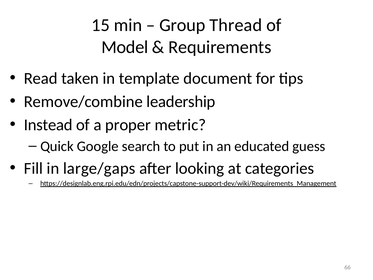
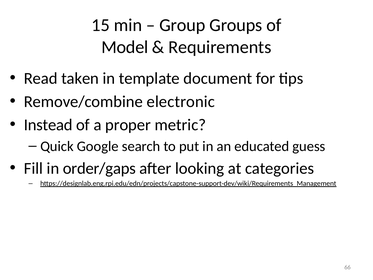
Thread: Thread -> Groups (236, 25)
leadership: leadership -> electronic (181, 101)
large/gaps: large/gaps -> order/gaps (99, 168)
